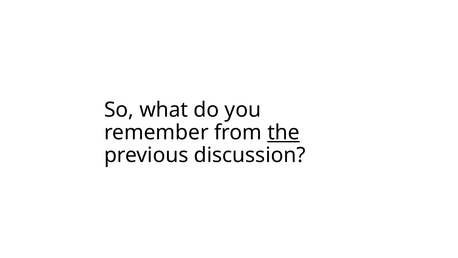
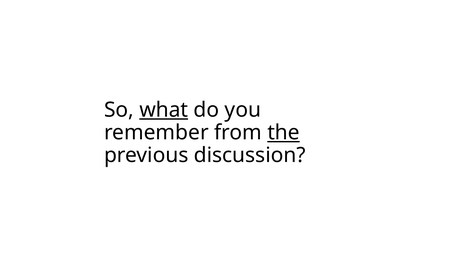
what underline: none -> present (164, 110)
